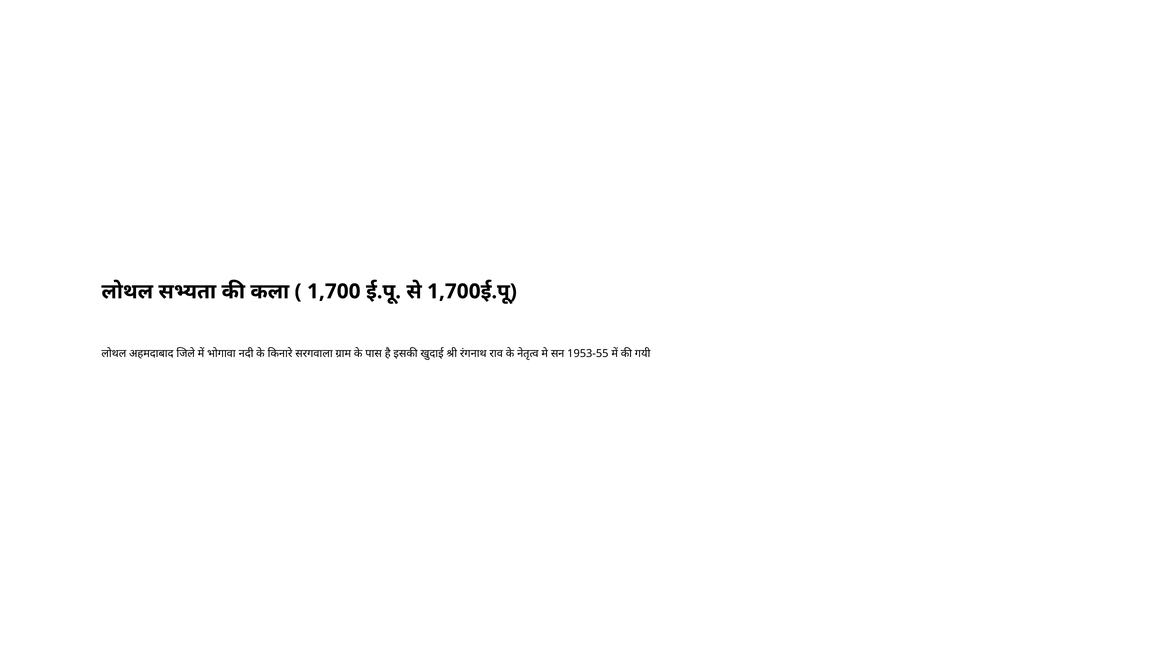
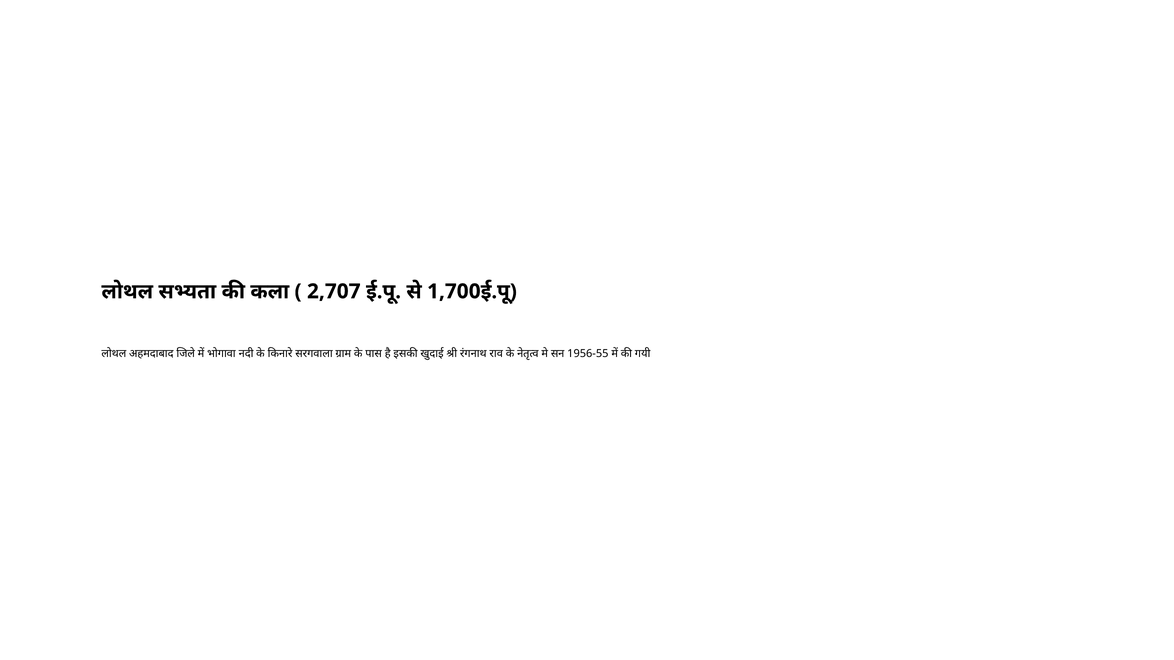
1,700: 1,700 -> 2,707 (334, 292)
1953-55: 1953-55 -> 1956-55 (588, 354)
